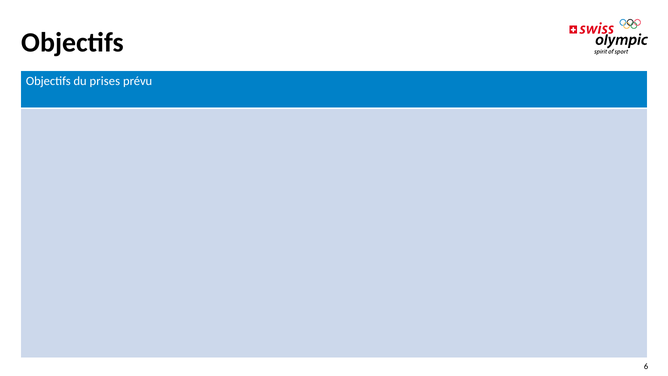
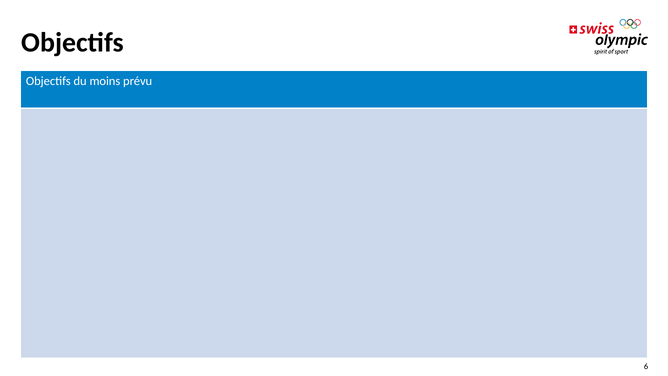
prises: prises -> moins (105, 81)
